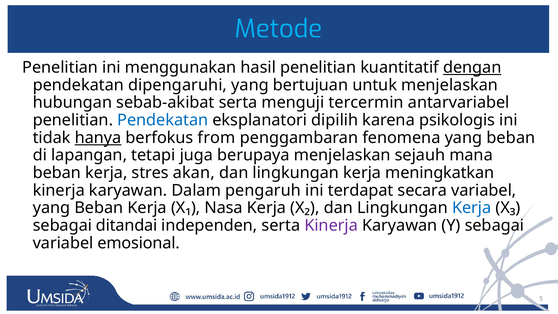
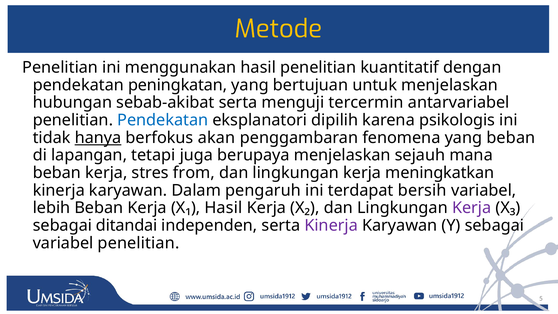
Metode colour: light blue -> yellow (278, 29)
dengan underline: present -> none (472, 67)
dipengaruhi: dipengaruhi -> peningkatan (178, 85)
from: from -> akan (217, 138)
akan: akan -> from (194, 173)
secara: secara -> bersih (422, 190)
yang: yang -> lebih (51, 208)
X₁ Nasa: Nasa -> Hasil (223, 208)
Kerja colour: blue -> purple (472, 208)
variabel emosional: emosional -> penelitian (139, 243)
